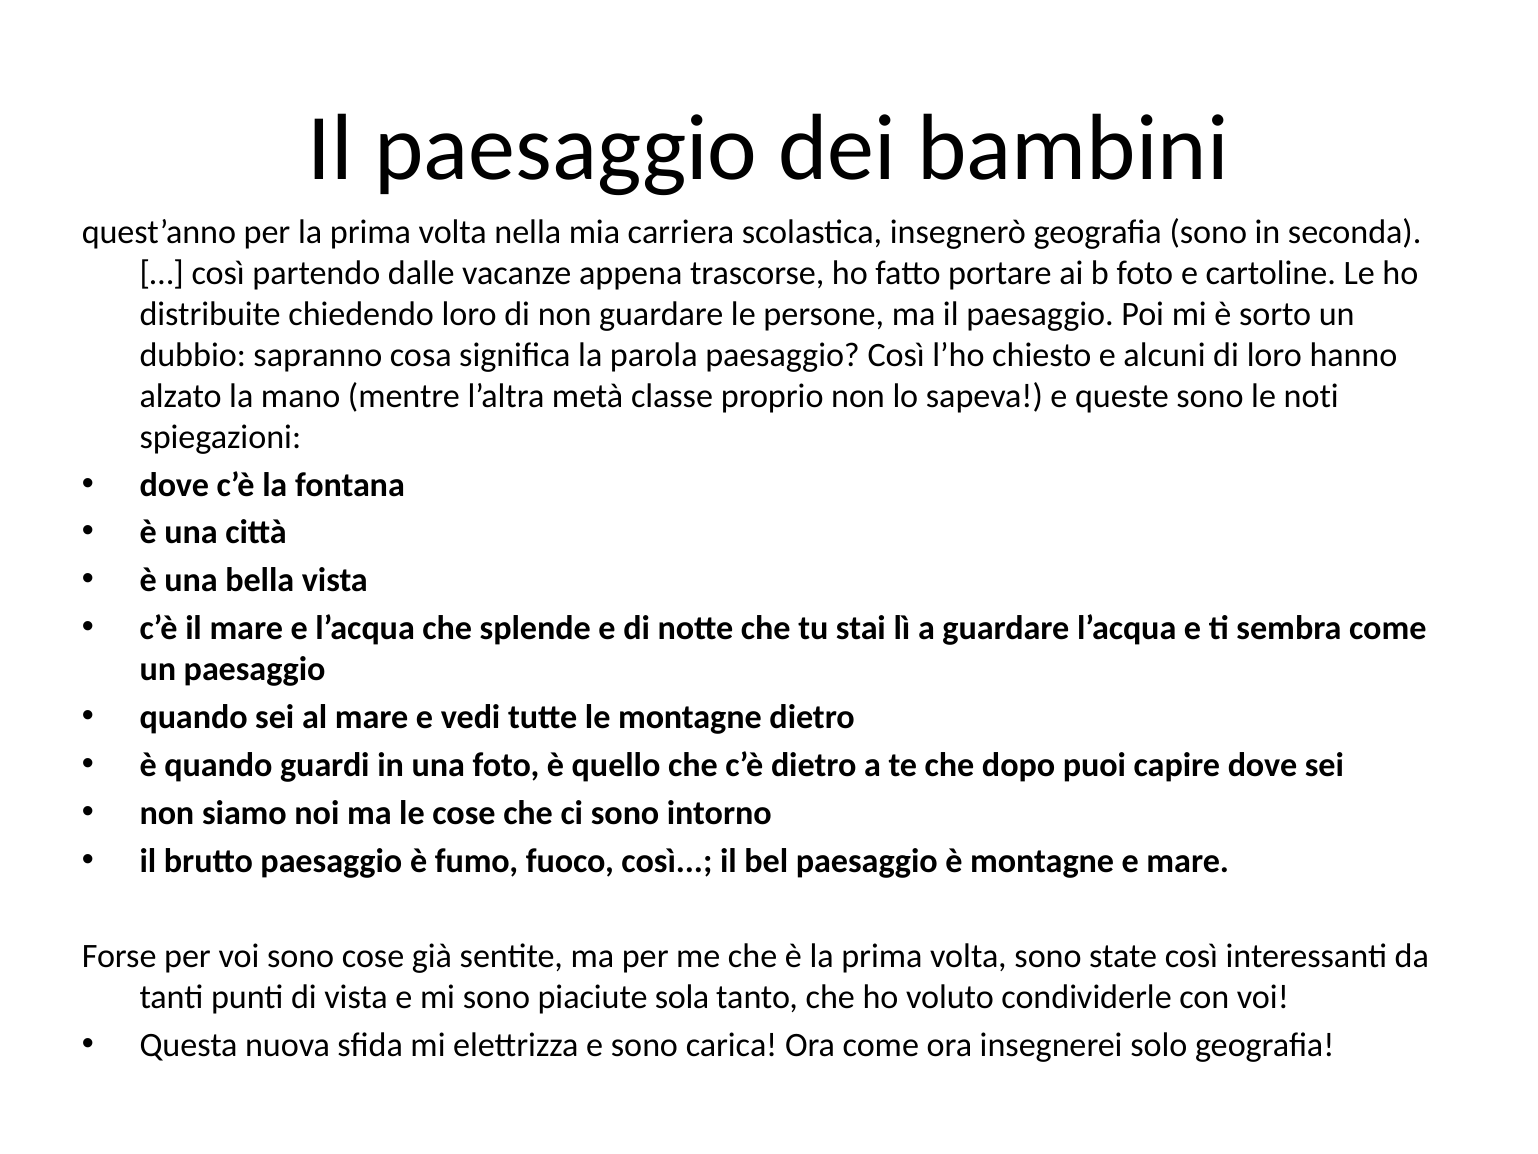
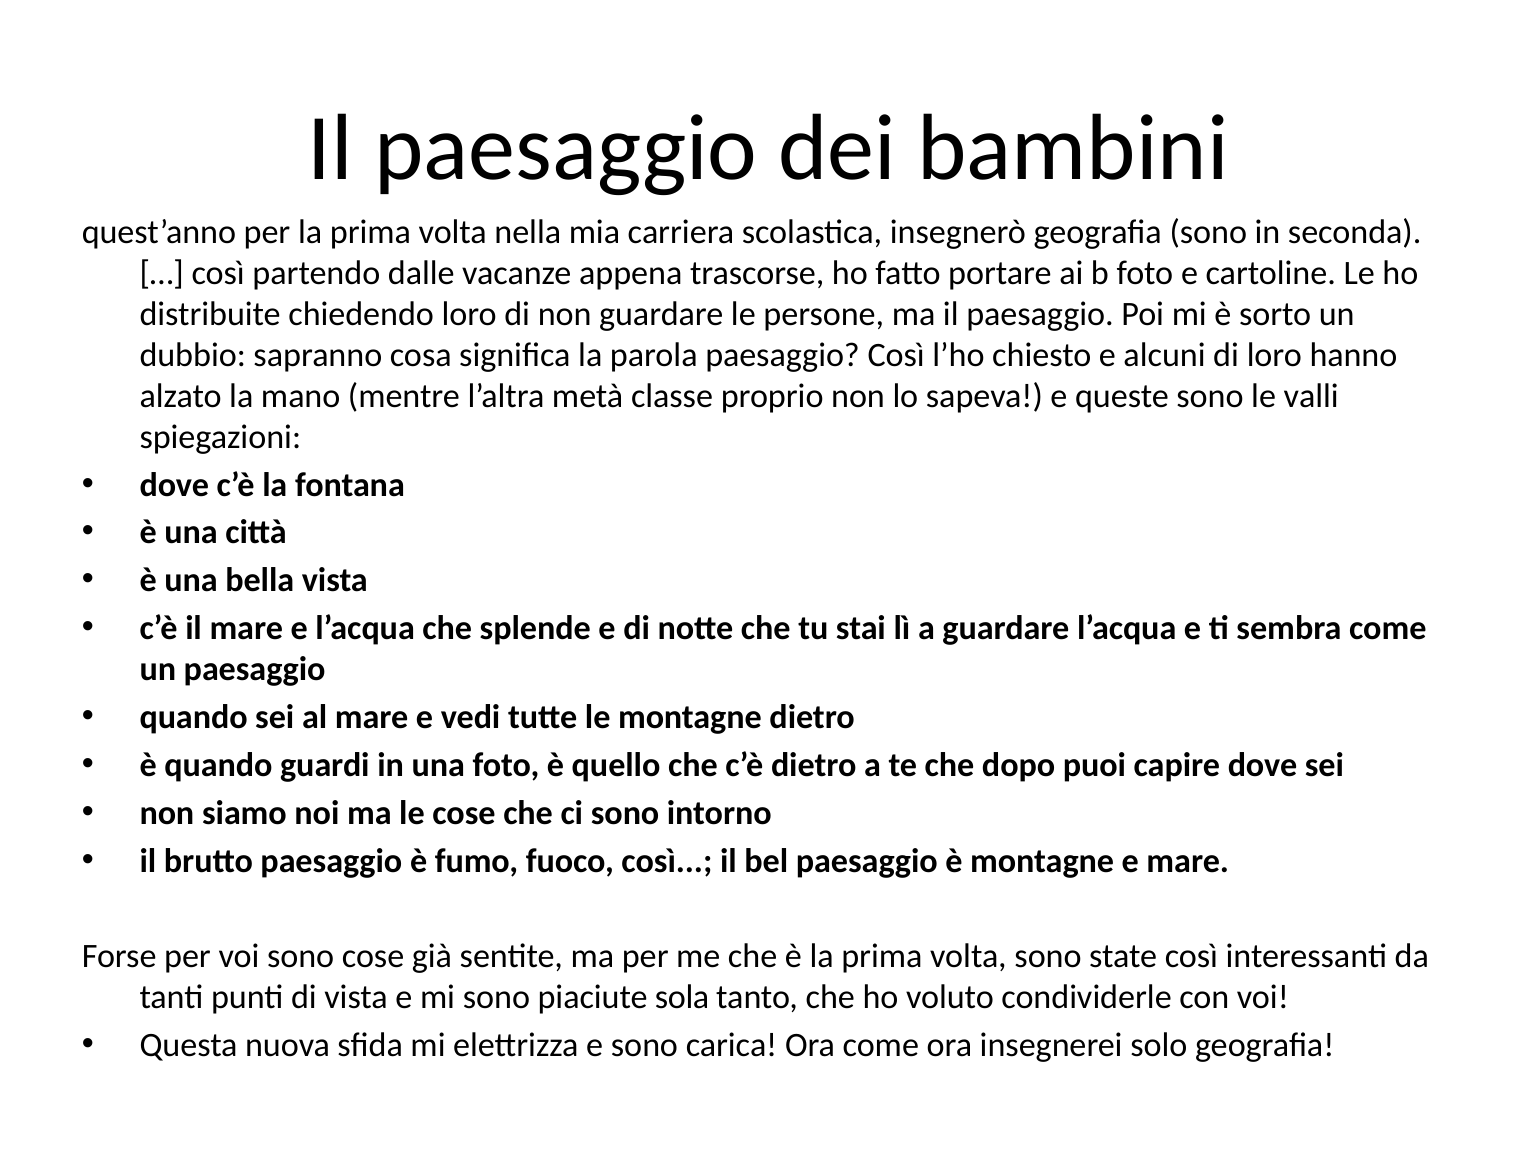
noti: noti -> valli (1311, 396)
